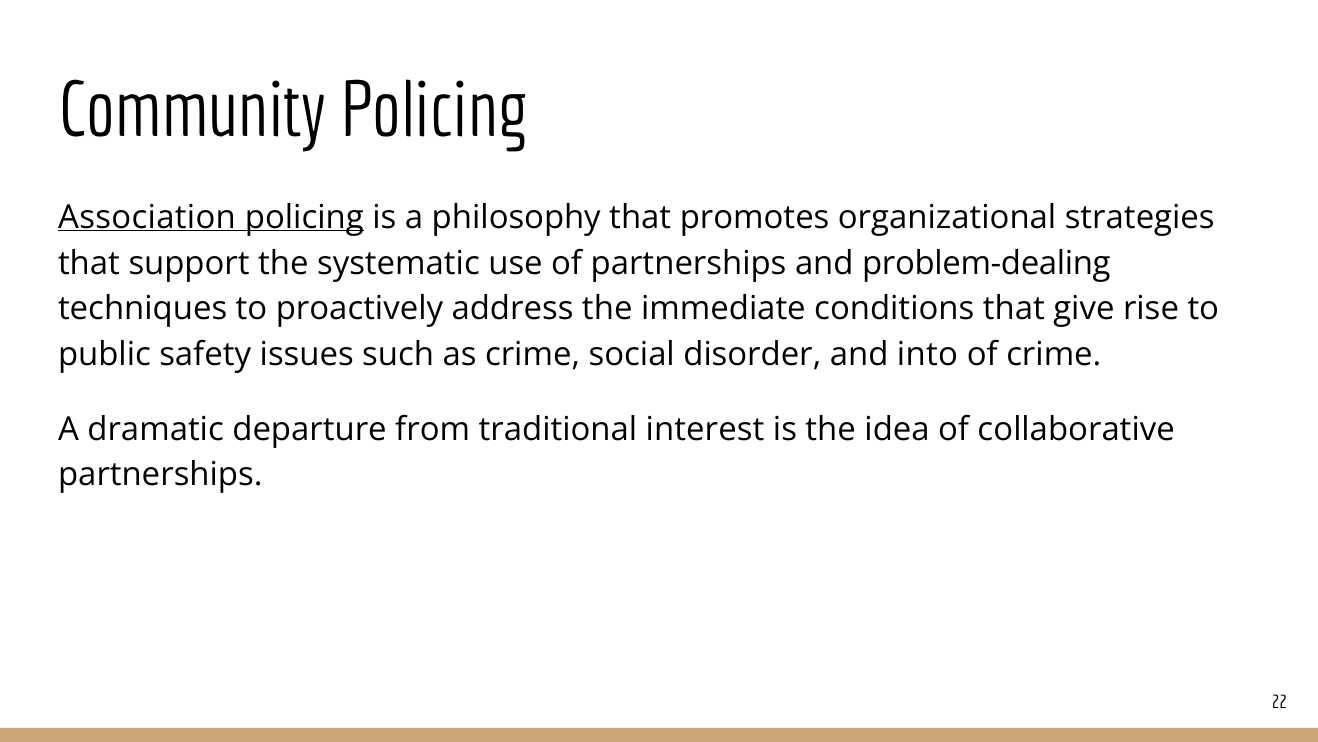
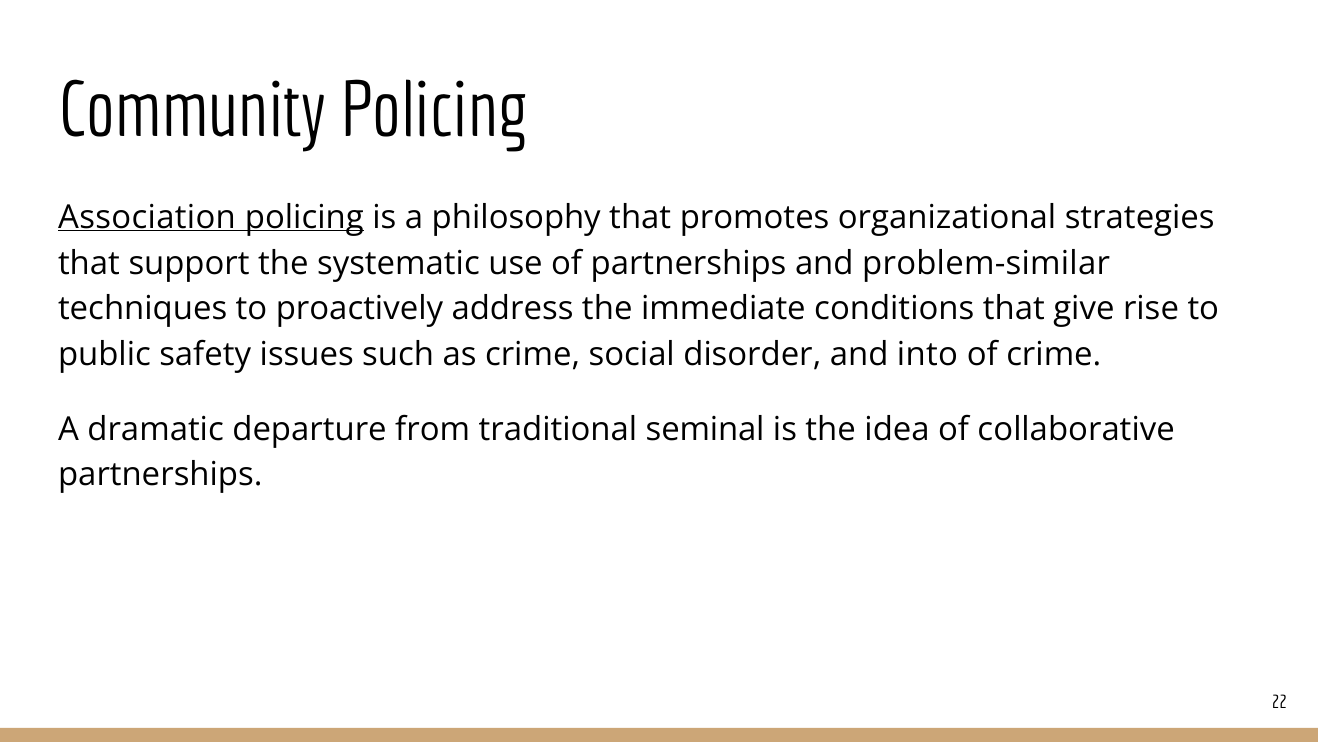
problem-dealing: problem-dealing -> problem-similar (986, 263)
interest: interest -> seminal (705, 429)
